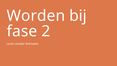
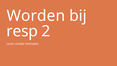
fase: fase -> resp (22, 31)
